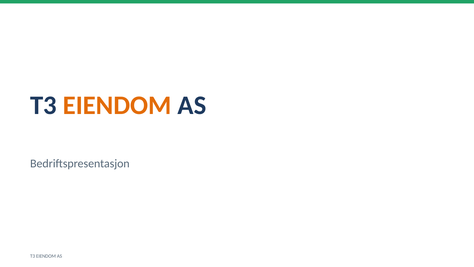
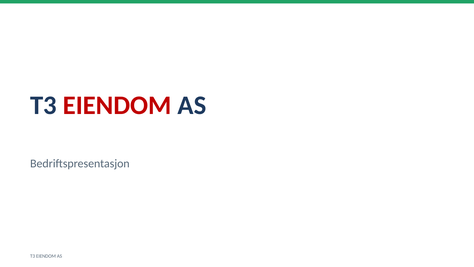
EIENDOM colour: orange -> red (117, 105)
